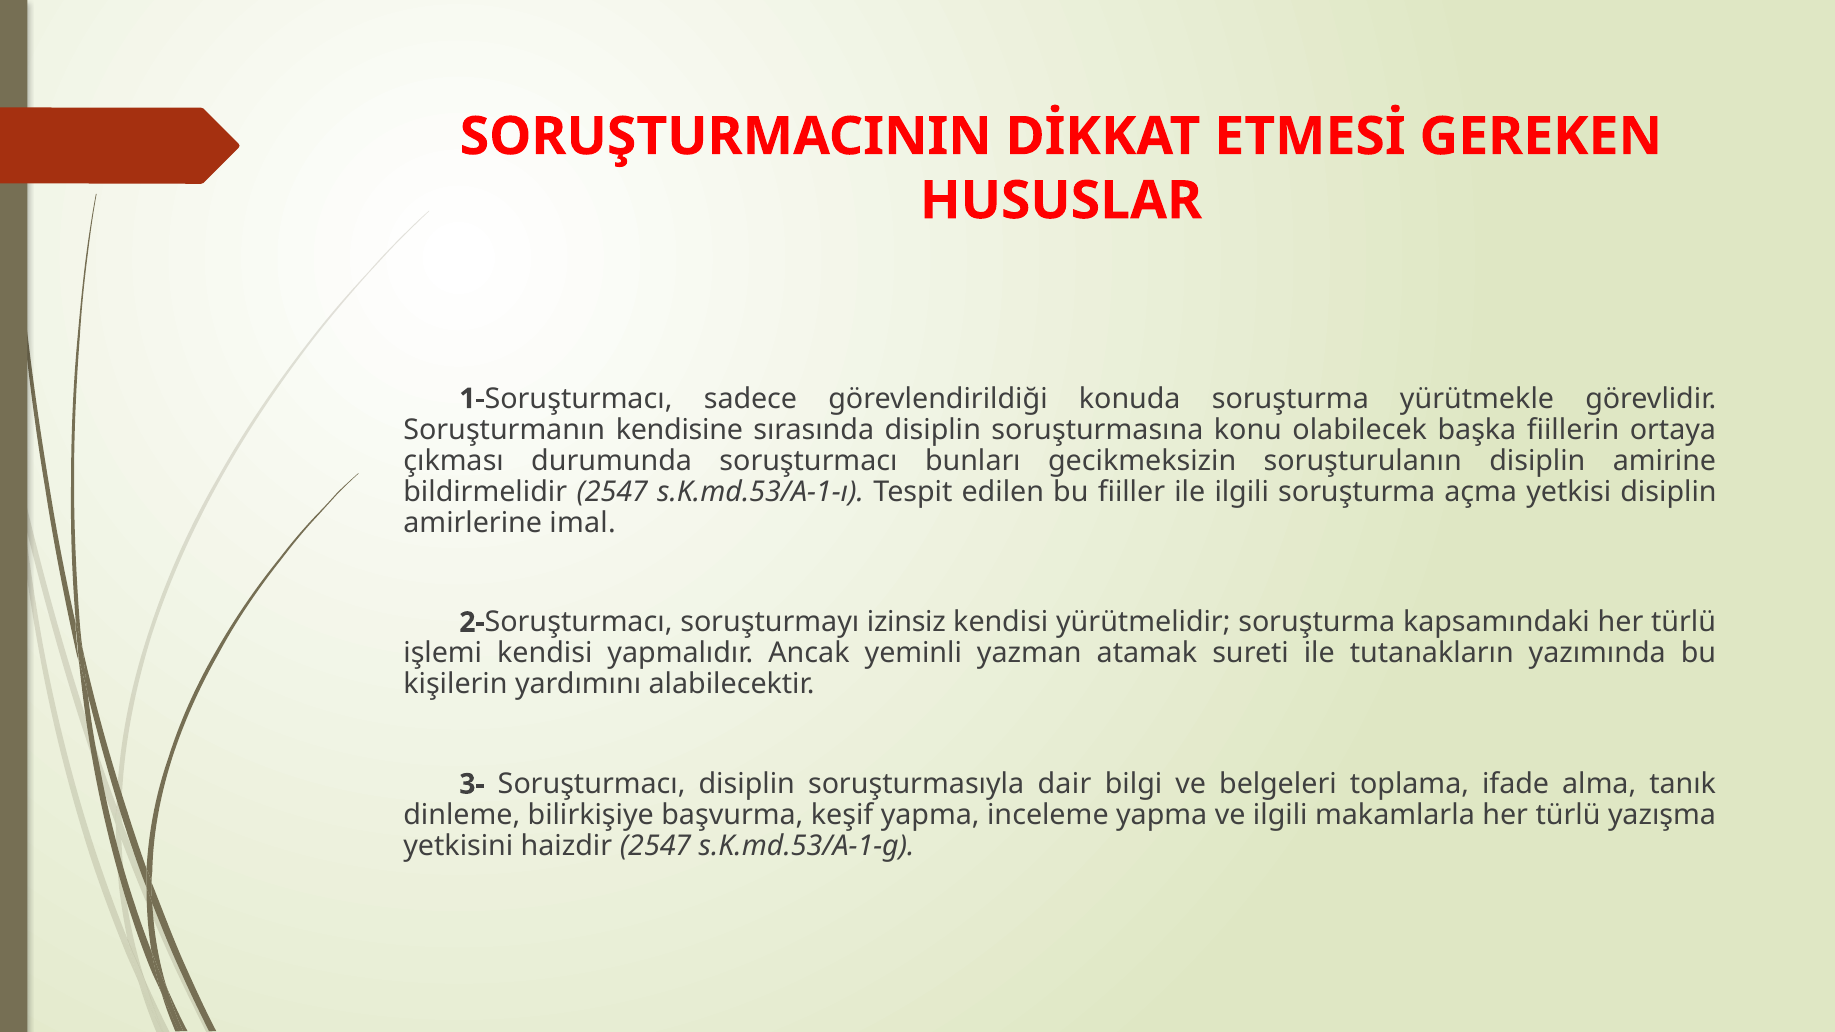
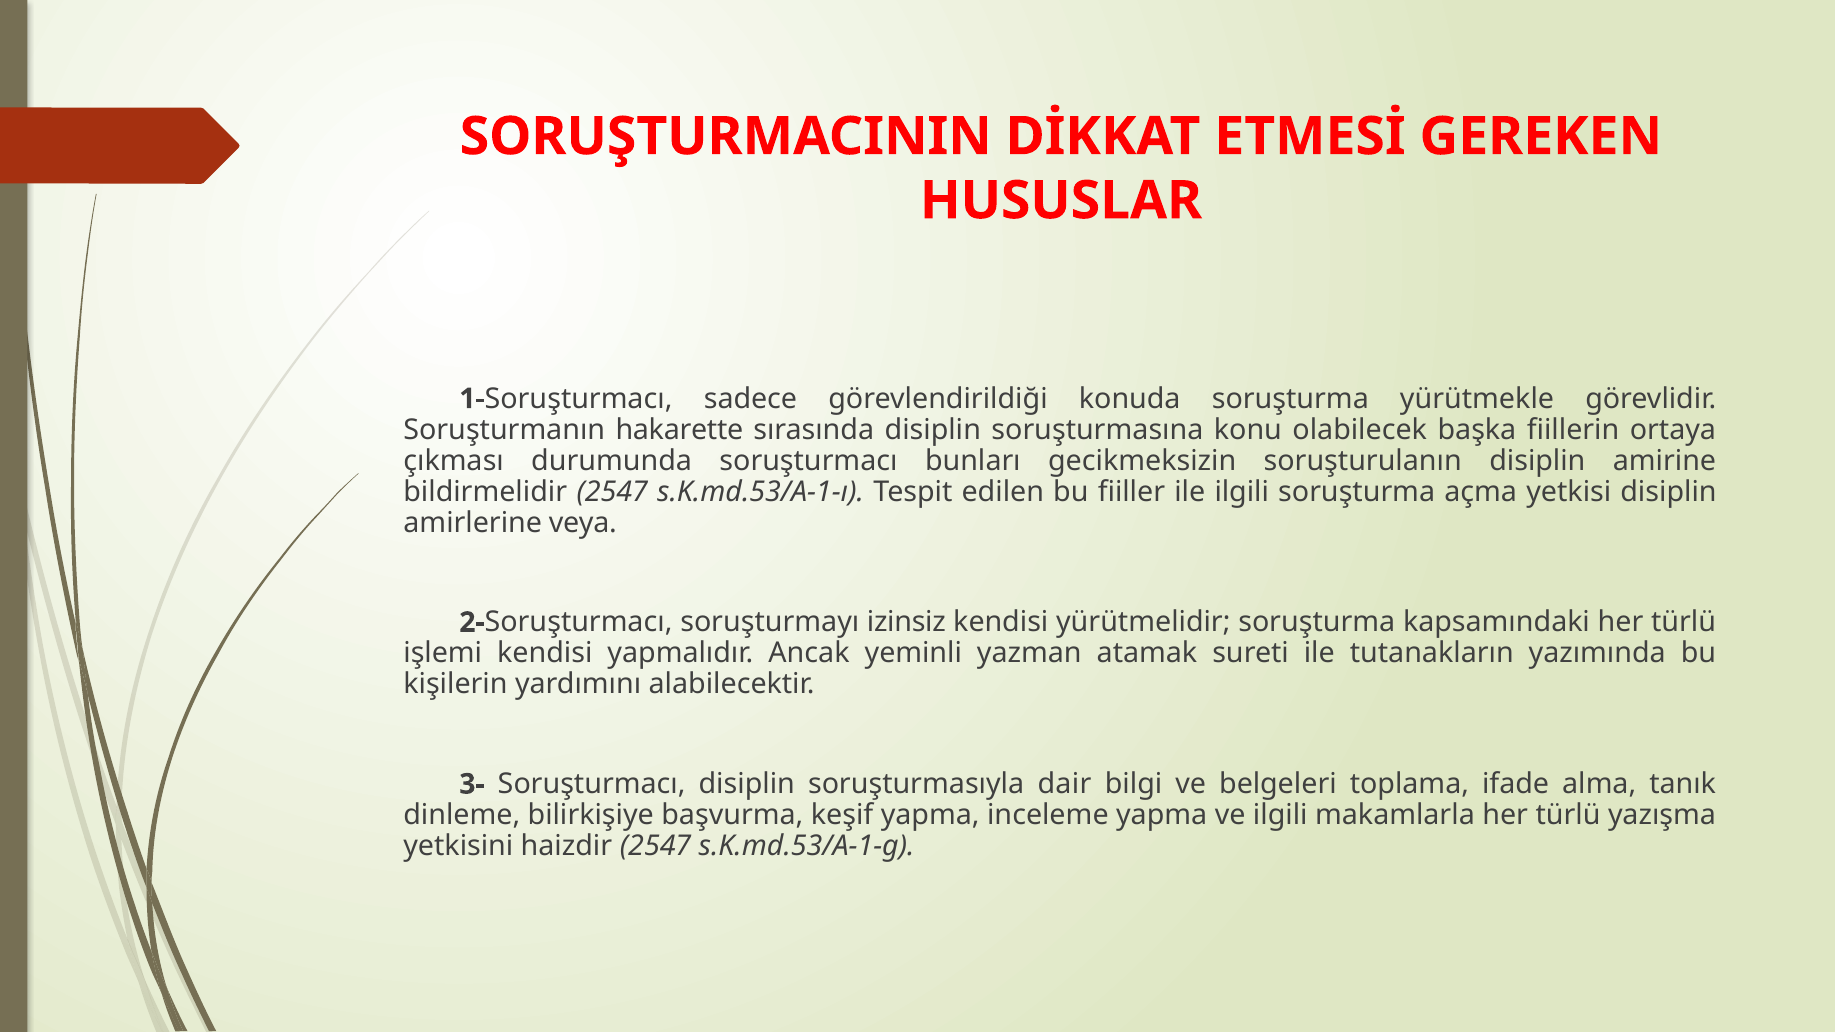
kendisine: kendisine -> hakarette (679, 430)
imal: imal -> veya (583, 523)
